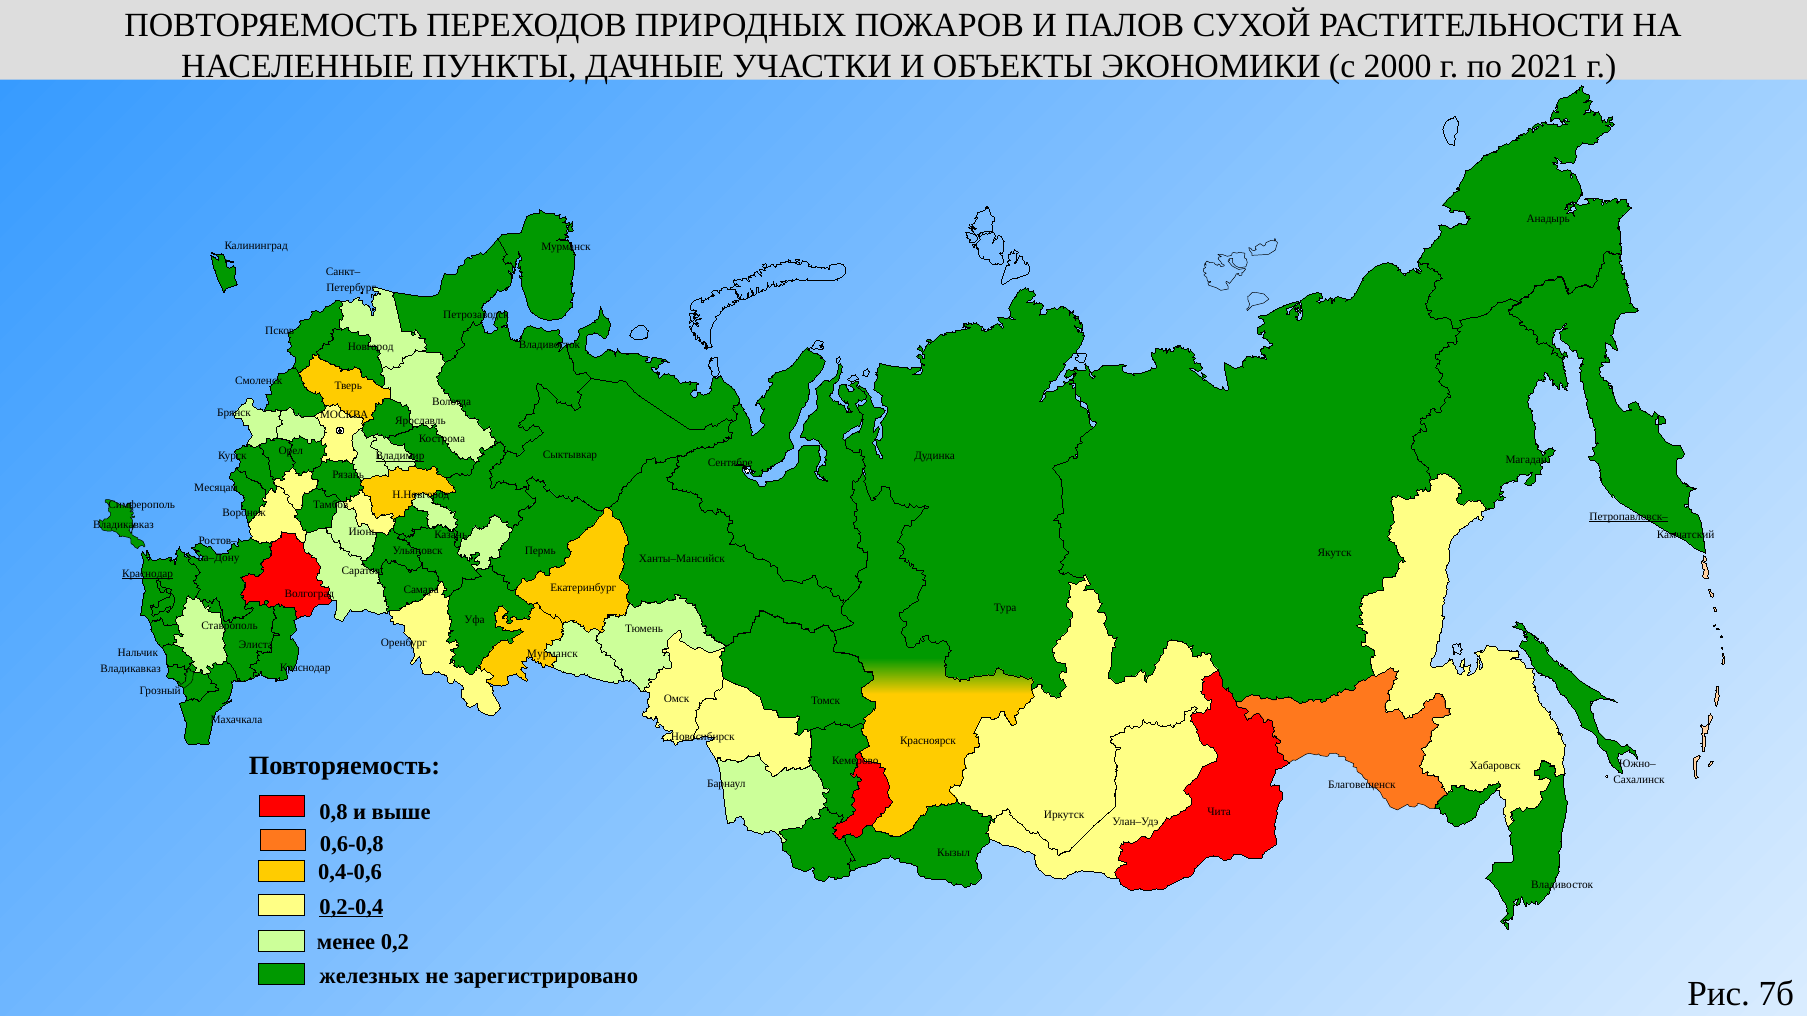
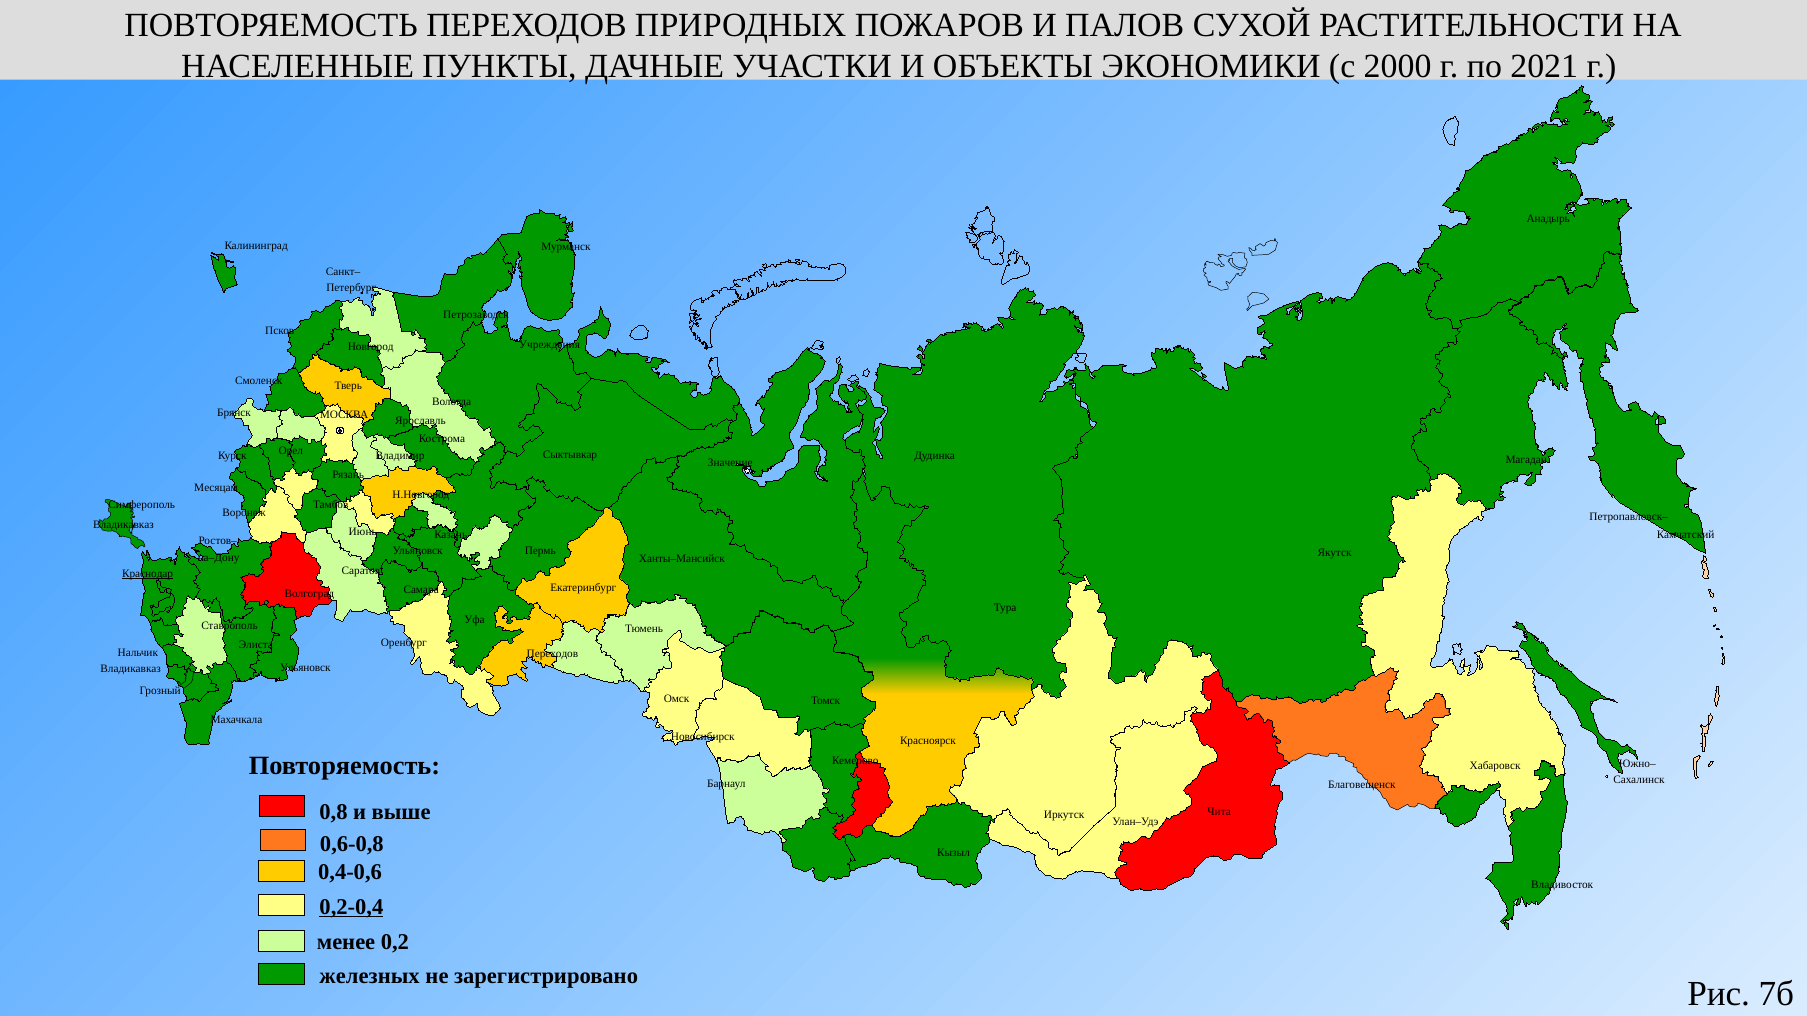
Владивосток: Владивосток -> Учреждения (549, 345)
Владимир underline: present -> none (400, 456)
Сентябре: Сентябре -> Значение (730, 463)
Петропавловск– underline: present -> none (1629, 517)
Мурманск: Мурманск -> Переходов (552, 654)
Краснодар: Краснодар -> Ульяновск (305, 669)
